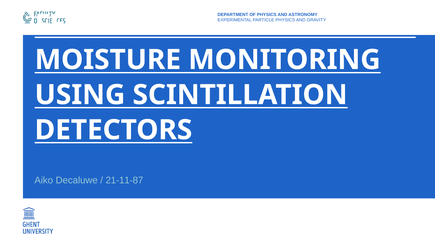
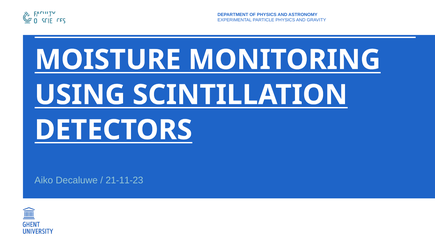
21-11-87: 21-11-87 -> 21-11-23 (124, 180)
